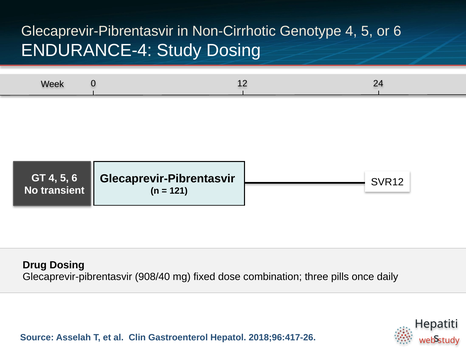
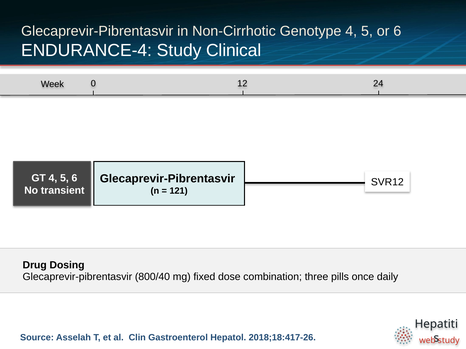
Study Dosing: Dosing -> Clinical (234, 51)
908/40: 908/40 -> 800/40 (152, 277)
2018;96:417-26: 2018;96:417-26 -> 2018;18:417-26 (282, 338)
